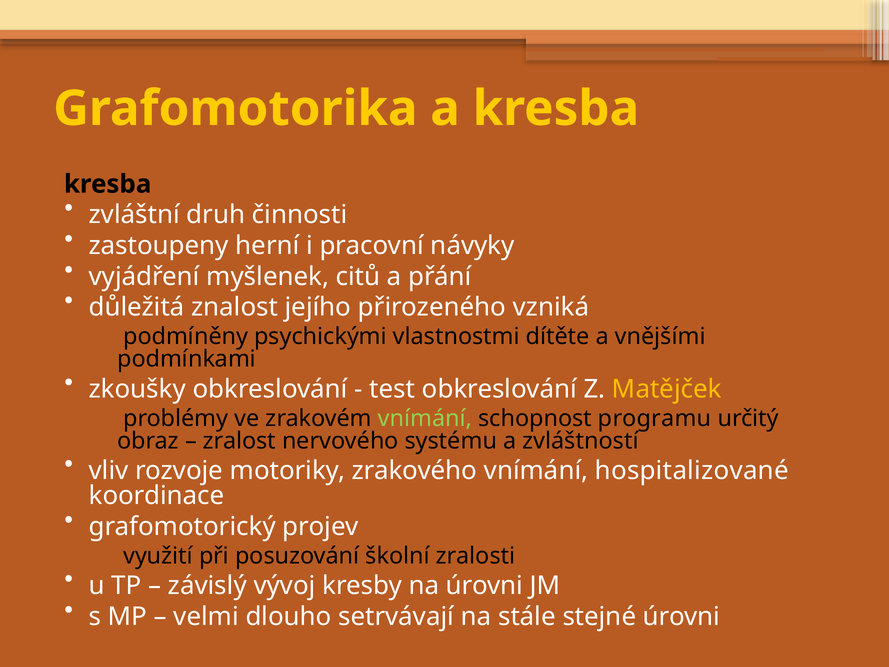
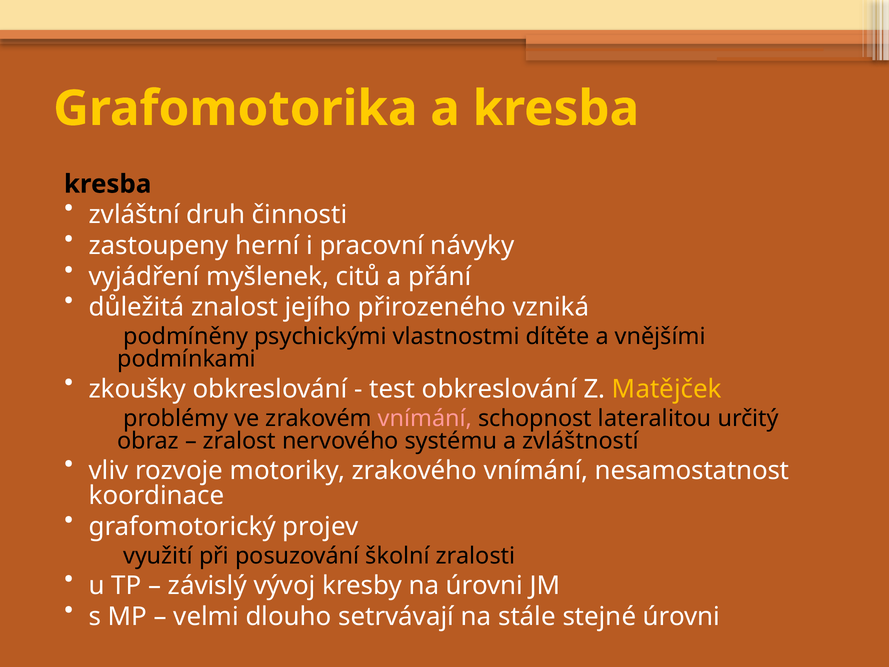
vnímání colour: light green -> pink (425, 418)
programu: programu -> lateralitou (655, 418)
hospitalizované: hospitalizované -> nesamostatnost (692, 471)
